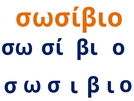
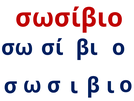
σωσίβιο colour: orange -> red (69, 18)
